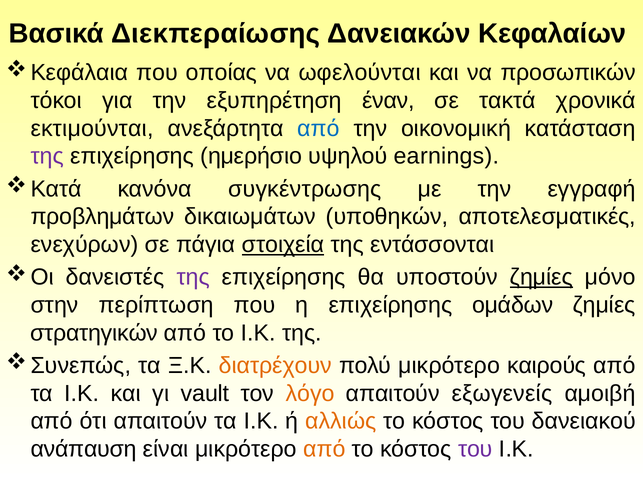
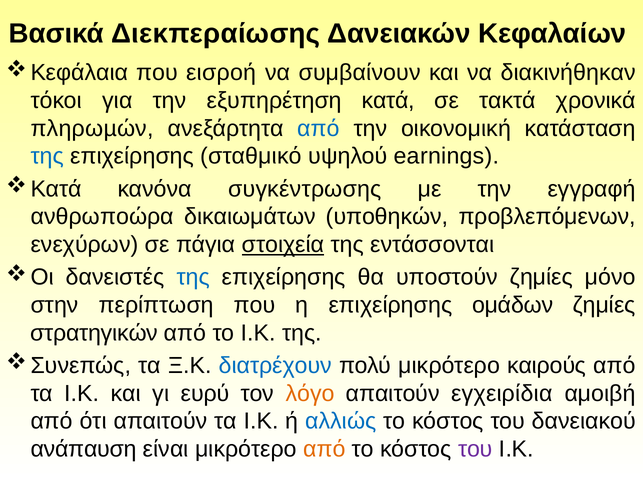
οποίας: οποίας -> εισροή (221, 73)
ωφελούνται: ωφελούνται -> συμβαίνουν (360, 73)
προσωπικών: προσωπικών -> διακινήθηκαν (568, 73)
έναν: έναν -> κατά (388, 100)
εκτιμούνται: εκτιμούνται -> πληρωµών (92, 128)
της colour: purple -> blue (47, 156)
ημερήσιο: ημερήσιο -> σταθμικό (251, 156)
προβλημάτων: προβλημάτων -> ανθρωποώρα (102, 216)
αποτελεσματικές: αποτελεσματικές -> προβλεπόμενων (547, 216)
της colour: purple -> blue (193, 277)
ζημίες underline: present -> none (541, 277)
διατρέχουν colour: orange -> blue (275, 365)
vault: vault -> ευρύ (205, 393)
εξωγενείς: εξωγενείς -> εγχειρίδια (502, 393)
αλλιώς colour: orange -> blue (341, 421)
